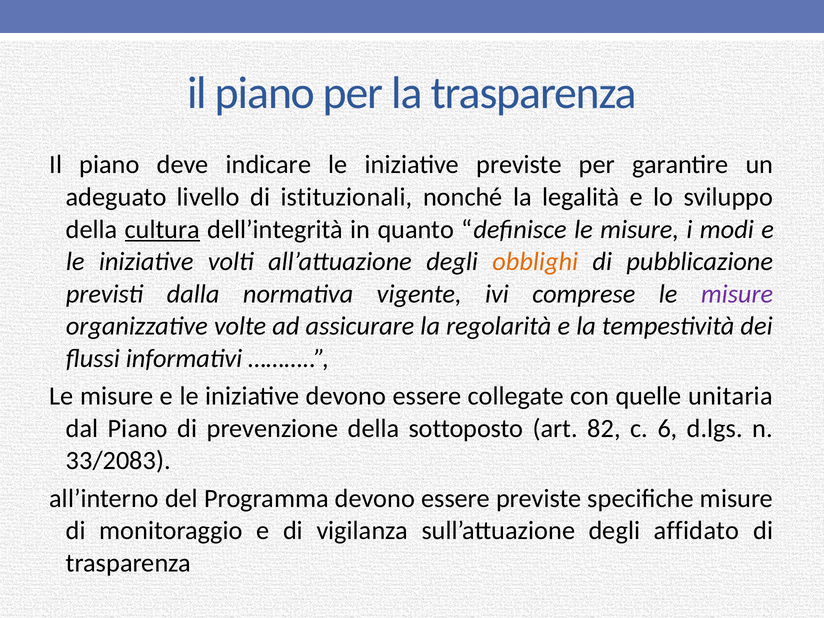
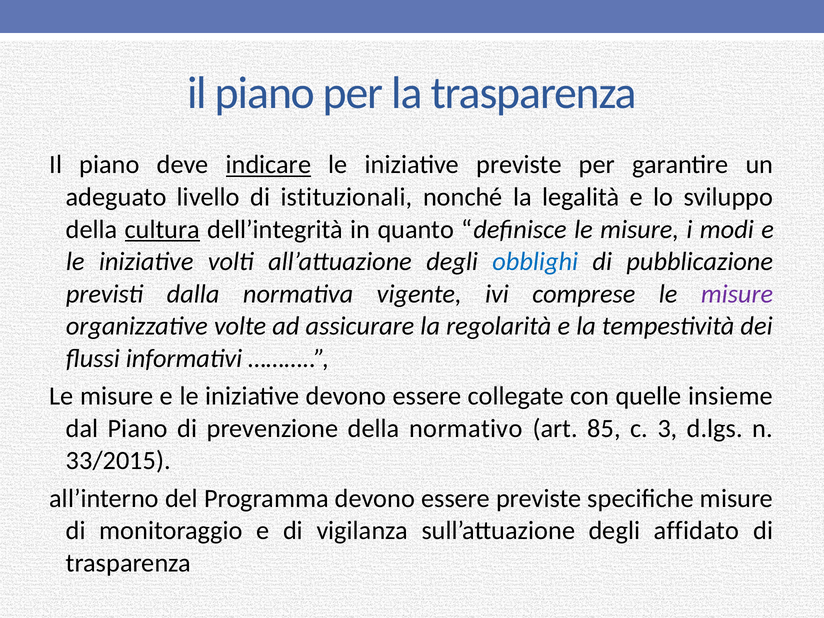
indicare underline: none -> present (268, 165)
obblighi colour: orange -> blue (535, 262)
unitaria: unitaria -> insieme (731, 396)
sottoposto: sottoposto -> normativo (466, 428)
82: 82 -> 85 (604, 428)
6: 6 -> 3 (668, 428)
33/2083: 33/2083 -> 33/2015 (118, 461)
